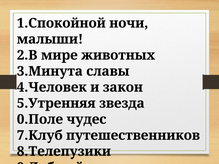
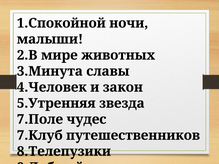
0.Поле: 0.Поле -> 7.Поле (40, 120)
